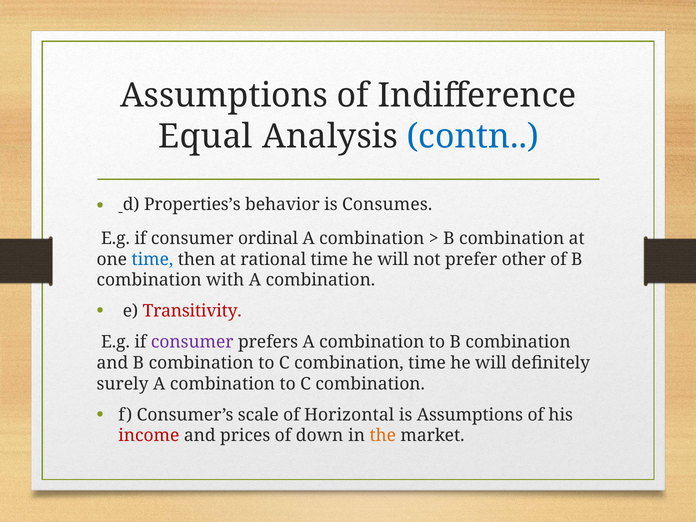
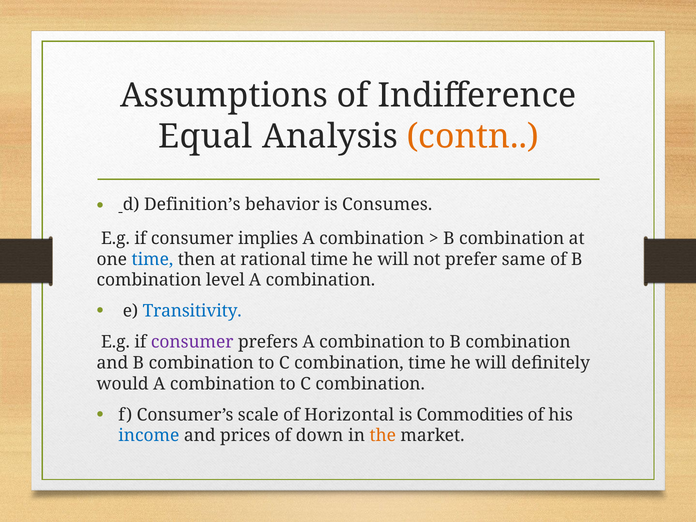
contn colour: blue -> orange (473, 136)
Properties’s: Properties’s -> Definition’s (192, 205)
ordinal: ordinal -> implies (268, 238)
other: other -> same (524, 259)
with: with -> level (225, 280)
Transitivity colour: red -> blue (192, 311)
surely: surely -> would (123, 384)
is Assumptions: Assumptions -> Commodities (470, 415)
income colour: red -> blue (149, 436)
